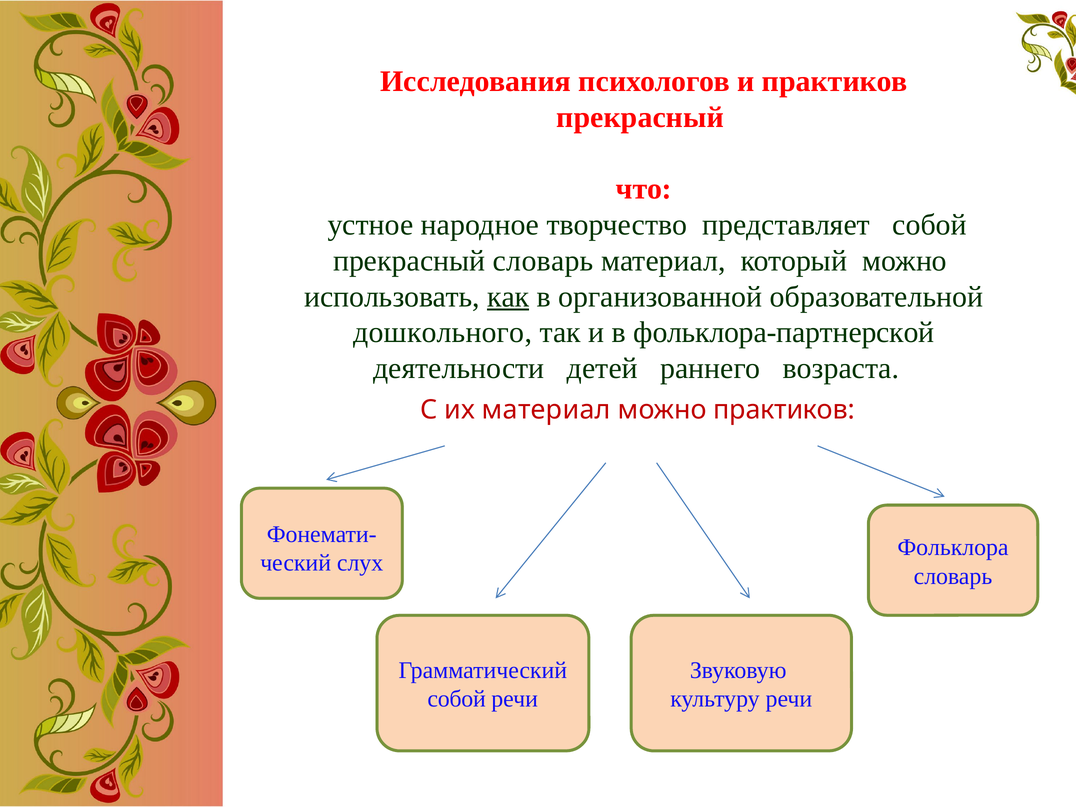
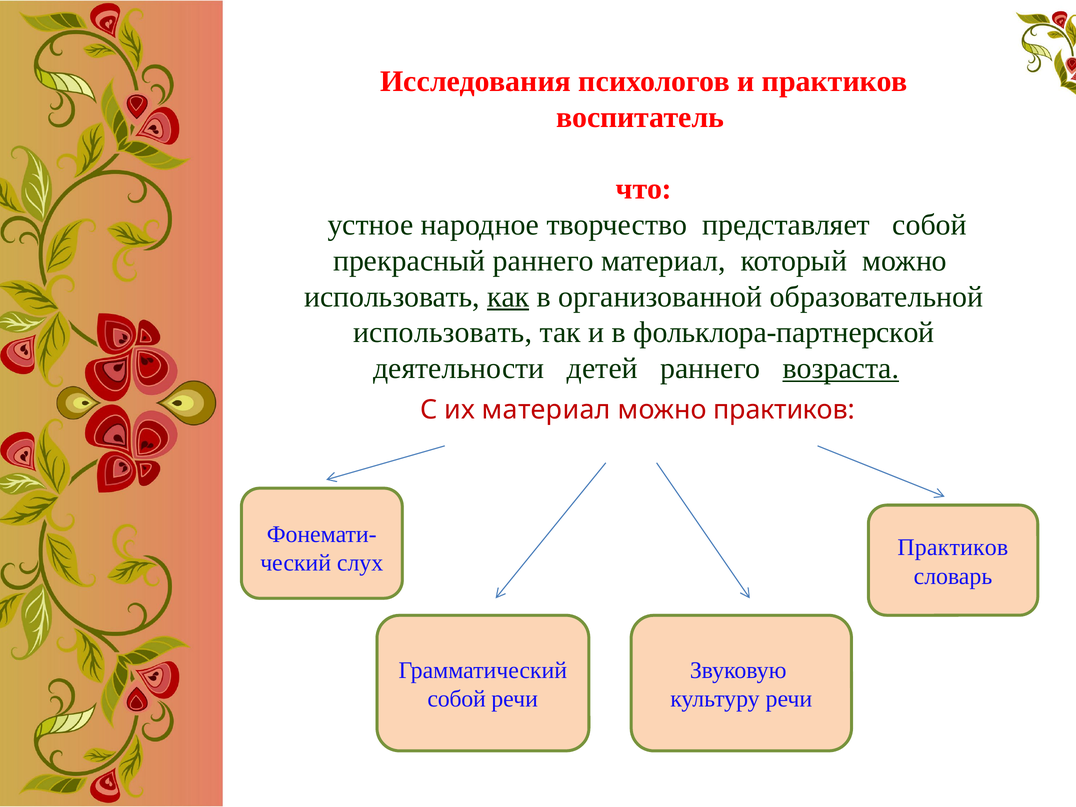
прекрасный: прекрасный -> воспитатель (640, 117)
прекрасный словарь: словарь -> раннего (543, 261)
дошкольного: дошкольного -> использовать (443, 333)
возраста underline: none -> present (841, 368)
Фольклора: Фольклора -> Практиков (953, 547)
